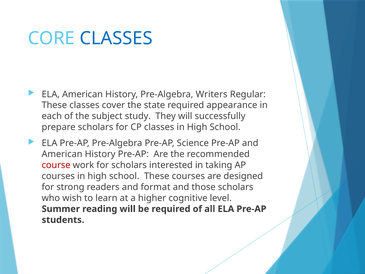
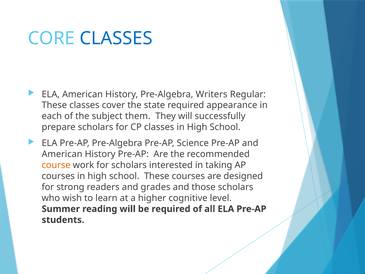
study: study -> them (138, 116)
course colour: red -> orange (56, 165)
format: format -> grades (156, 187)
